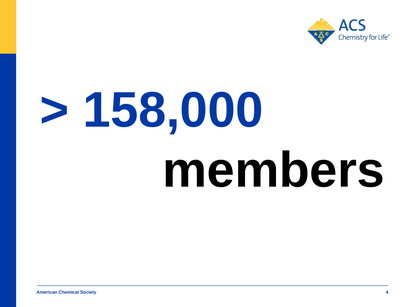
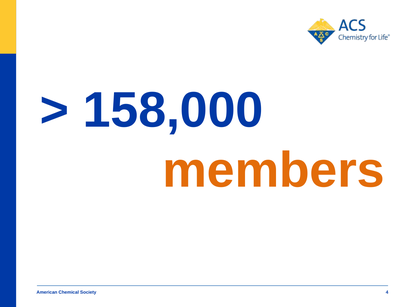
members colour: black -> orange (274, 170)
